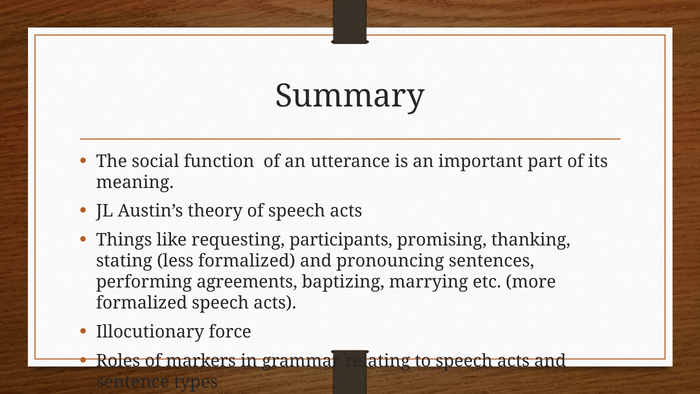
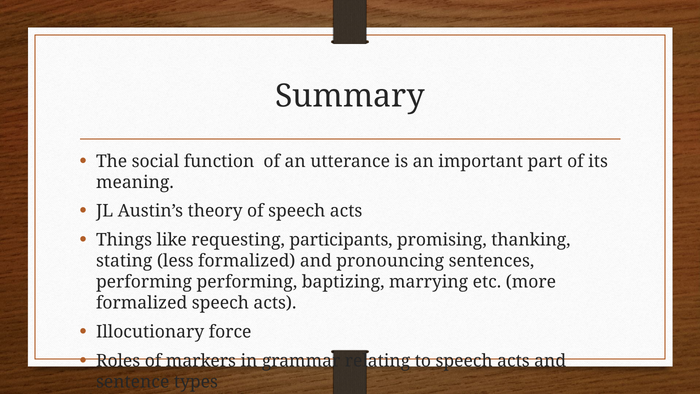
performing agreements: agreements -> performing (247, 282)
